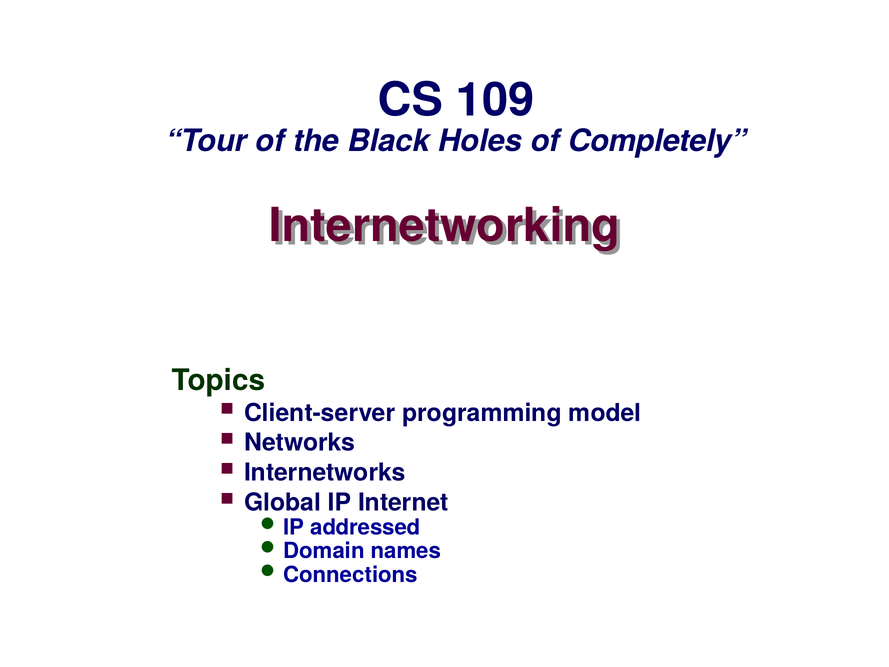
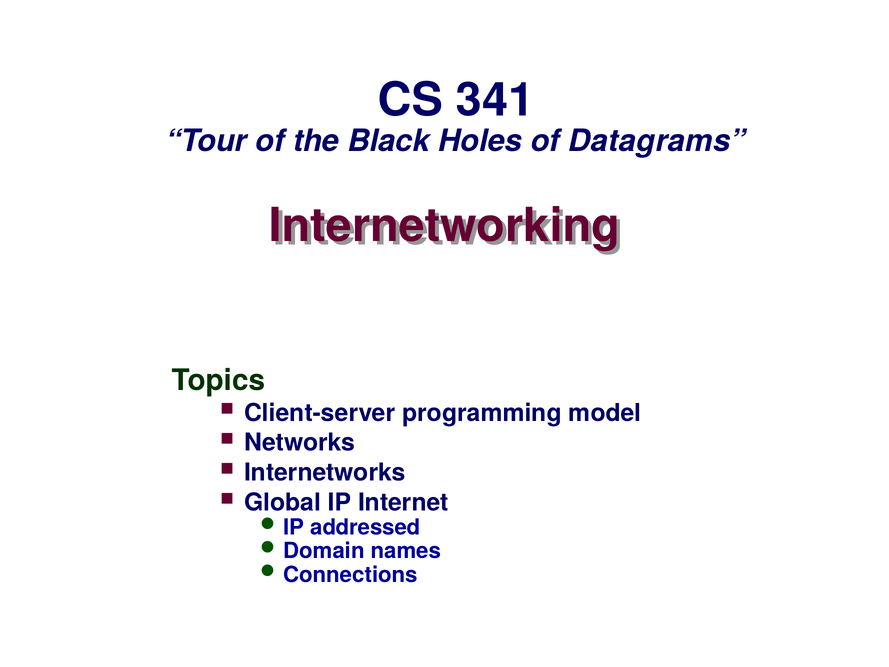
109: 109 -> 341 (495, 100)
Completely: Completely -> Datagrams (657, 141)
